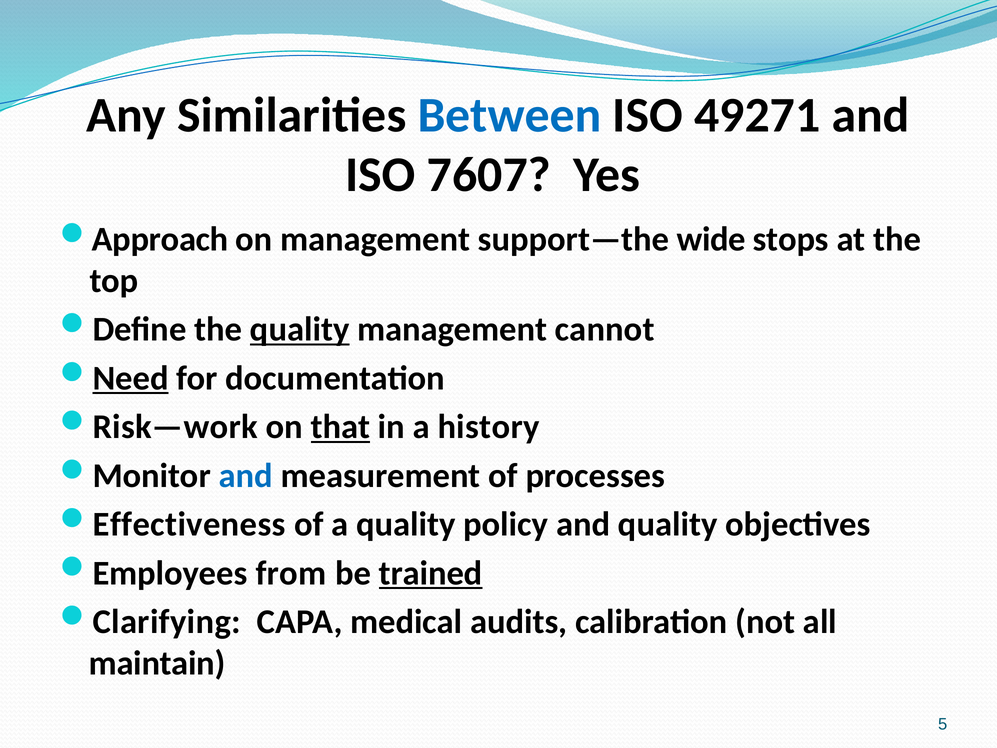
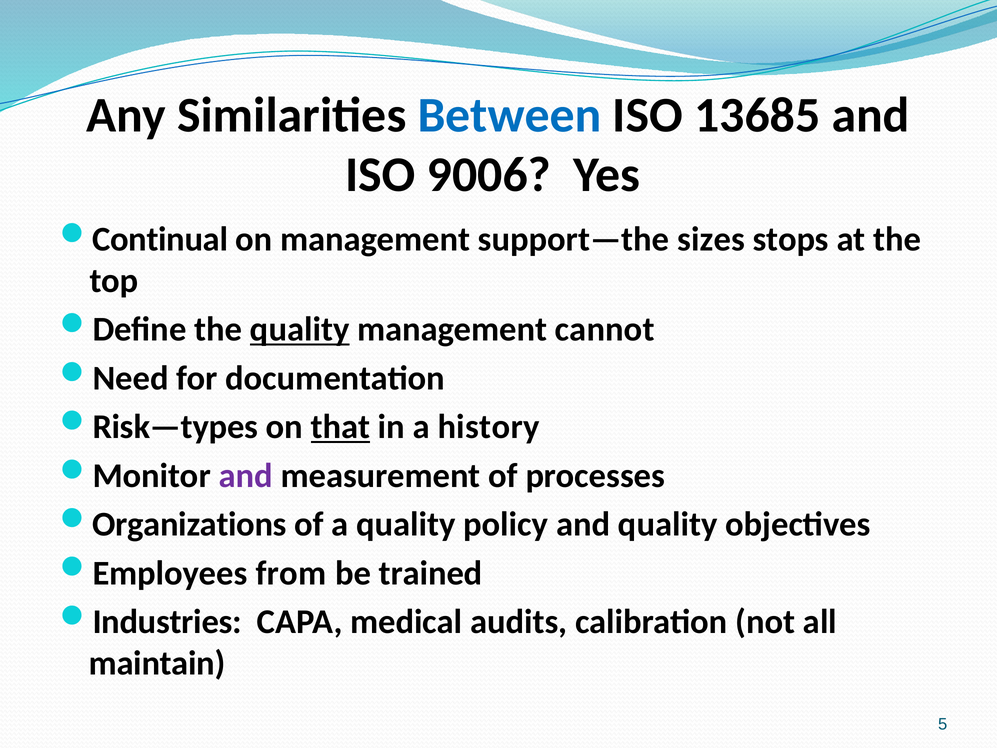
49271: 49271 -> 13685 (757, 115)
7607: 7607 -> 9006 (489, 175)
Approach: Approach -> Continual (160, 239)
wide: wide -> sizes (711, 239)
Need underline: present -> none (131, 378)
Risk—work: Risk—work -> Risk—types (175, 427)
and colour: blue -> purple (246, 475)
Effectiveness: Effectiveness -> Organizations (190, 524)
trained underline: present -> none (431, 573)
Clarifying: Clarifying -> Industries (167, 622)
